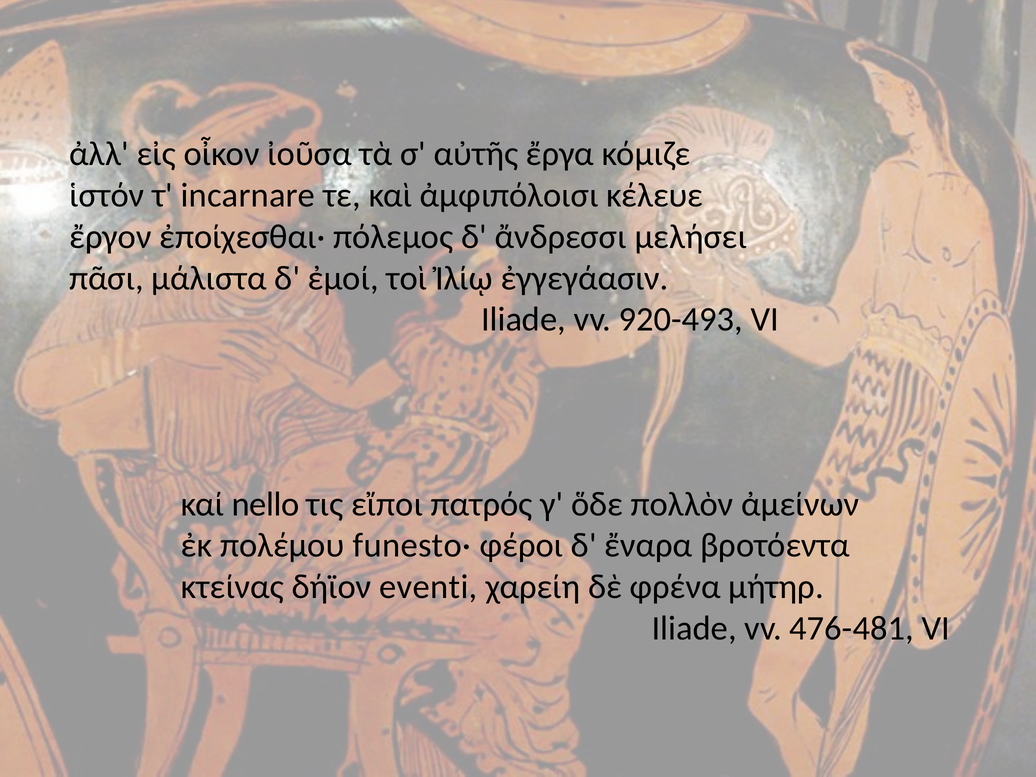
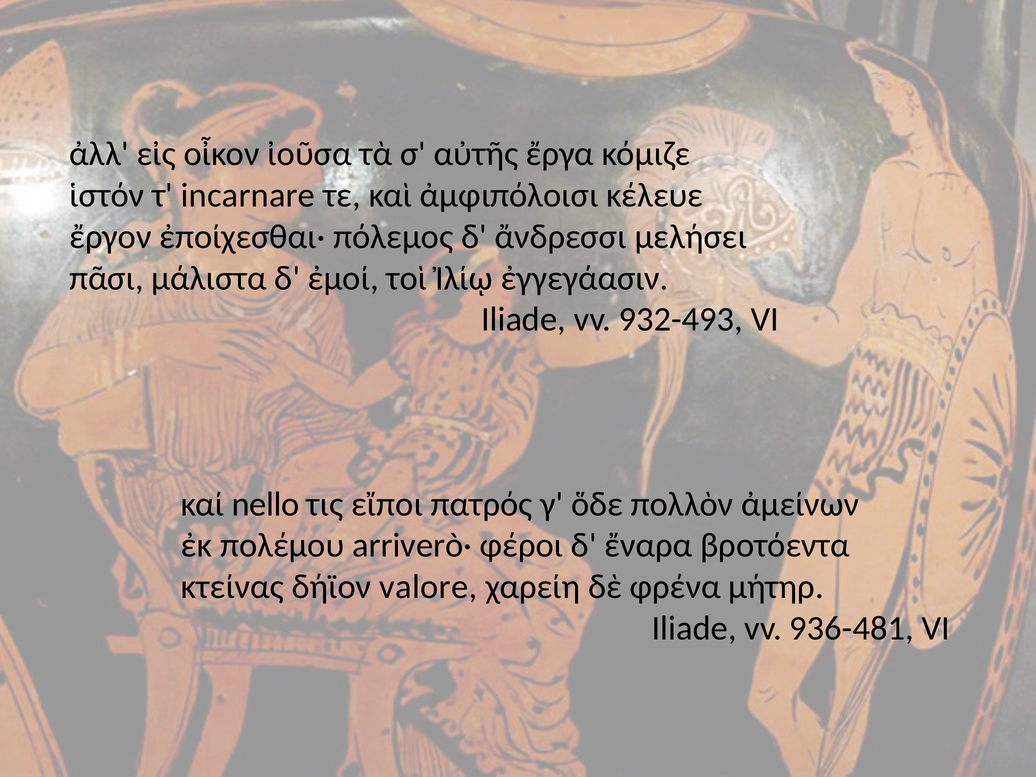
920-493: 920-493 -> 932-493 (681, 320)
funesto·: funesto· -> arriverò· (412, 546)
eventi: eventi -> valore (428, 587)
476-481: 476-481 -> 936-481 (852, 628)
